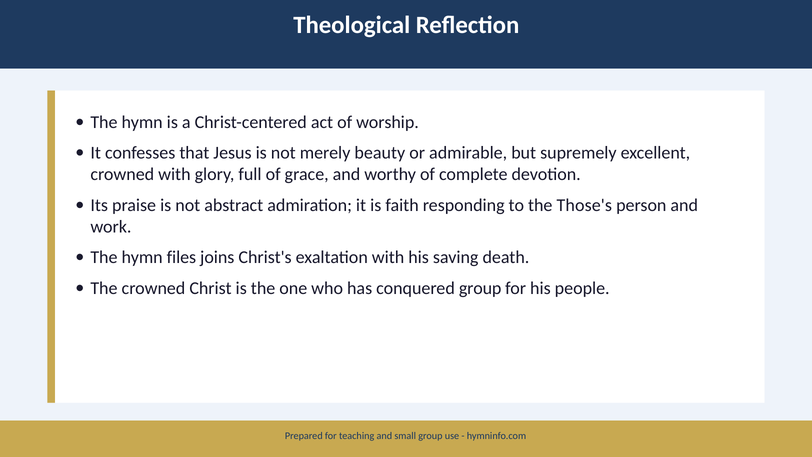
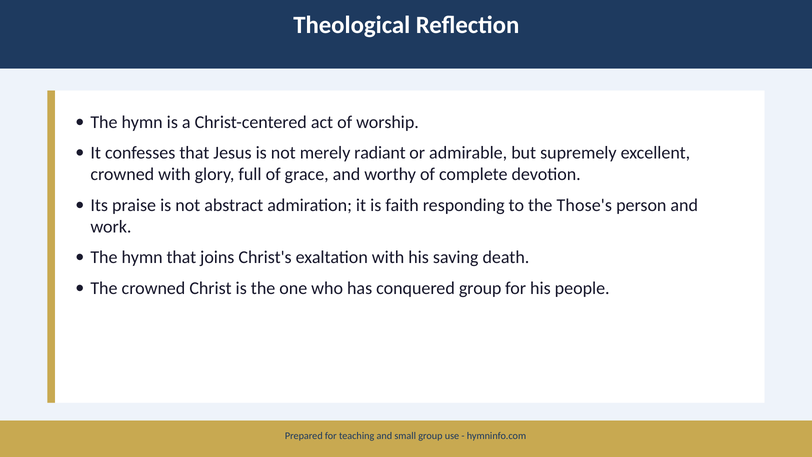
beauty: beauty -> radiant (380, 153)
hymn files: files -> that (181, 257)
